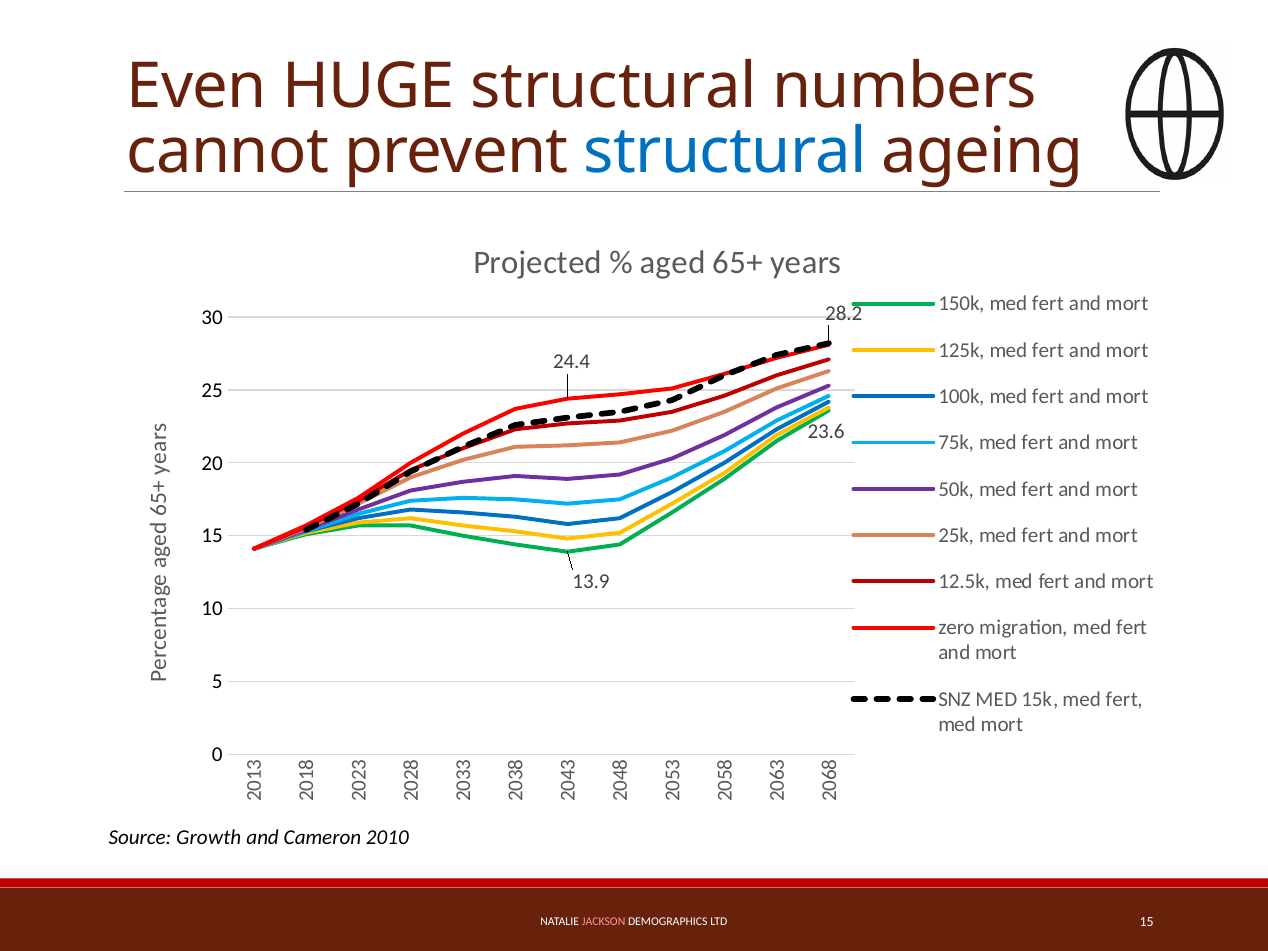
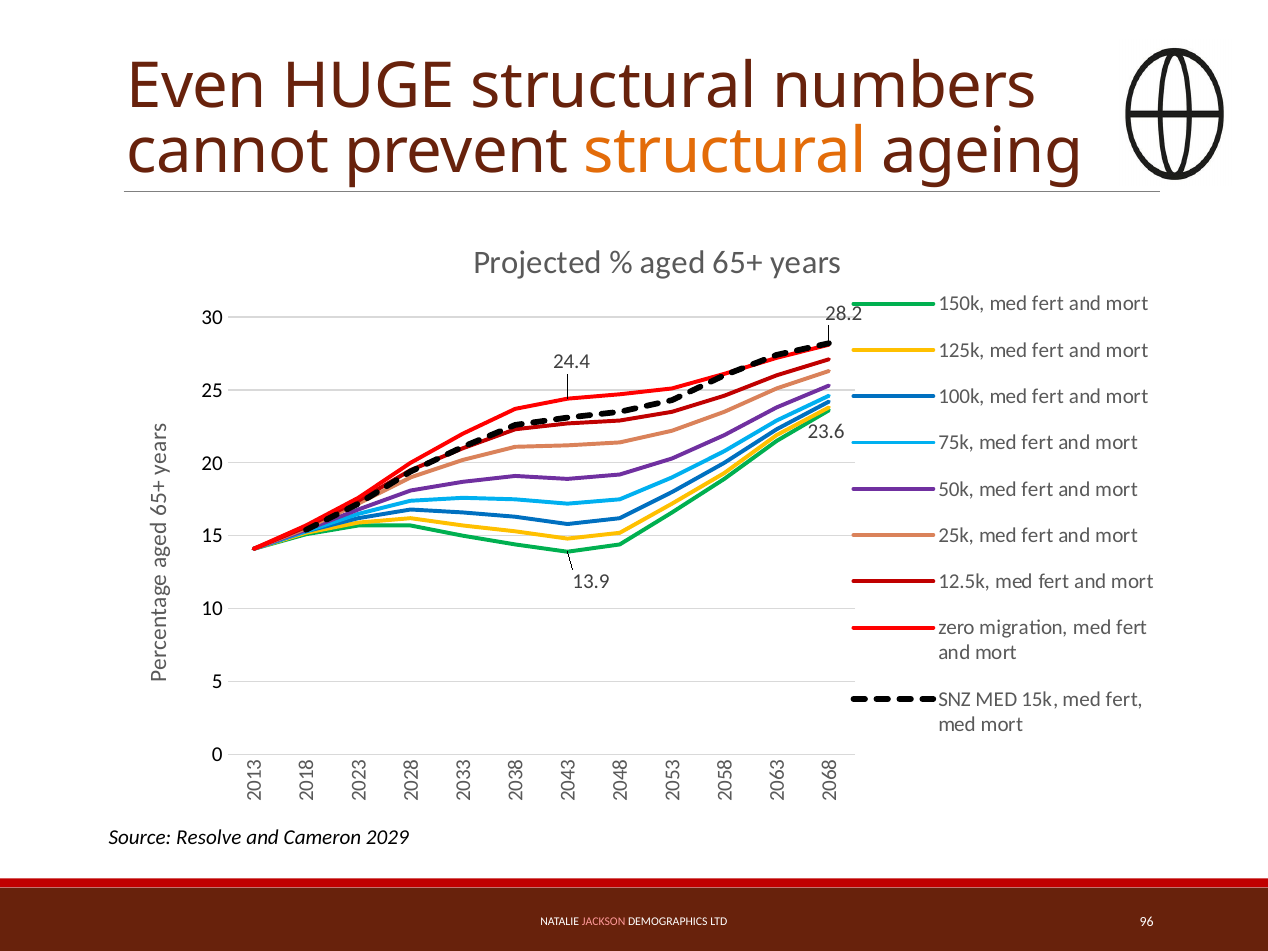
structural colour: blue -> orange (725, 151)
Growth: Growth -> Resolve (209, 838)
2010: 2010 -> 2029 (387, 838)
LTD 15: 15 -> 96 (1147, 922)
